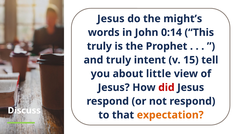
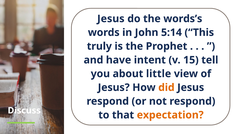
might’s: might’s -> words’s (183, 19)
0:14: 0:14 -> 5:14 (171, 32)
and truly: truly -> have (119, 60)
did colour: red -> orange (166, 87)
